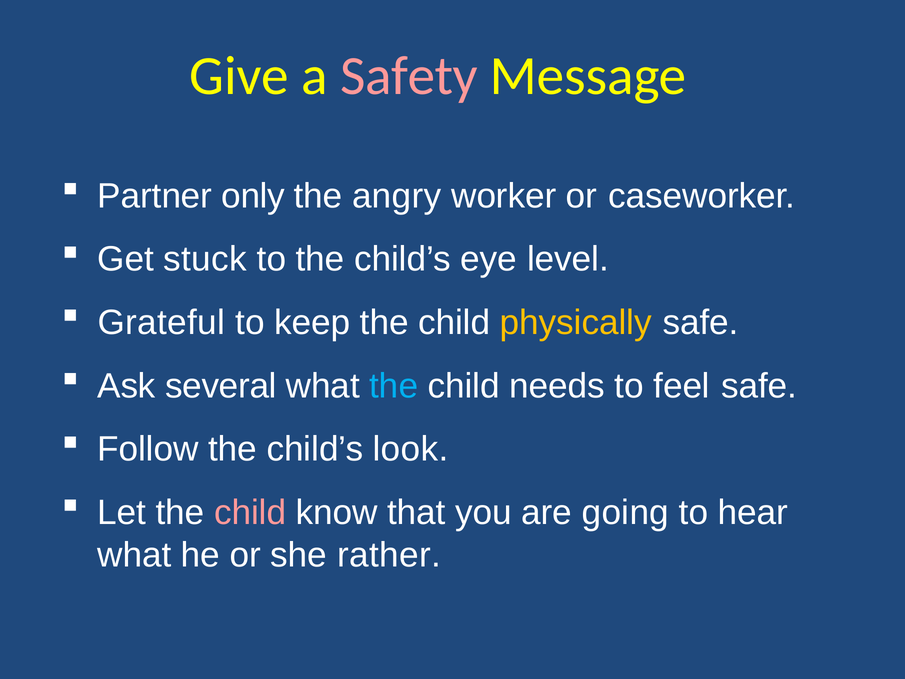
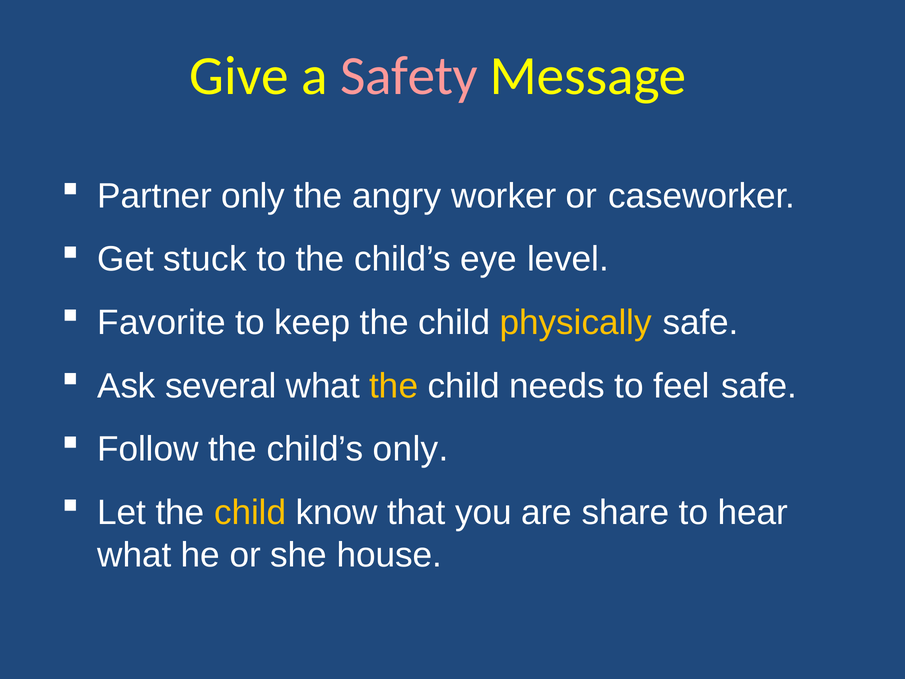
Grateful: Grateful -> Favorite (162, 323)
the colour: light blue -> yellow (394, 386)
child’s look: look -> only (411, 449)
child colour: pink -> yellow (250, 512)
going: going -> share (626, 512)
rather: rather -> house (389, 555)
